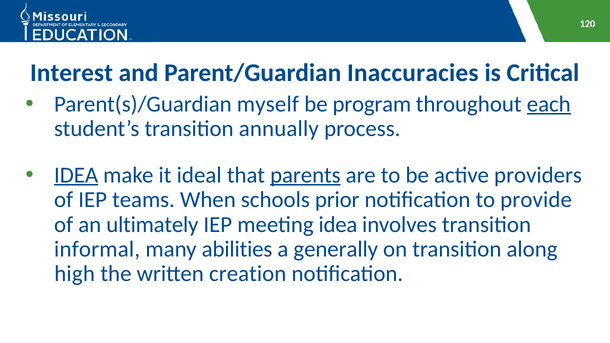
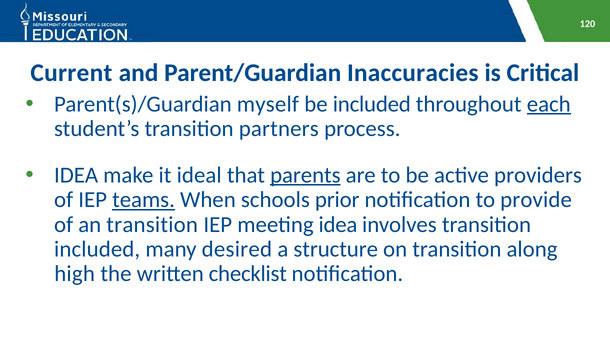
Interest: Interest -> Current (71, 73)
be program: program -> included (372, 104)
annually: annually -> partners (279, 129)
IDEA underline: present -> none (76, 175)
teams underline: none -> present (144, 200)
an ultimately: ultimately -> transition (152, 225)
informal: informal -> included (97, 249)
abilities: abilities -> desired (237, 249)
generally: generally -> structure (336, 249)
creation: creation -> checklist (248, 274)
